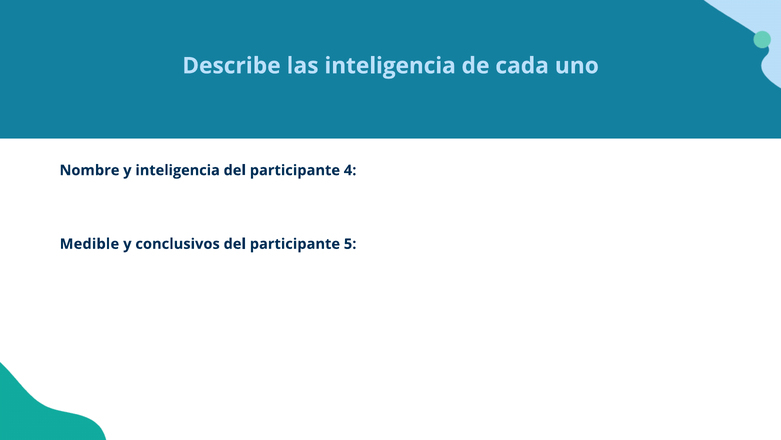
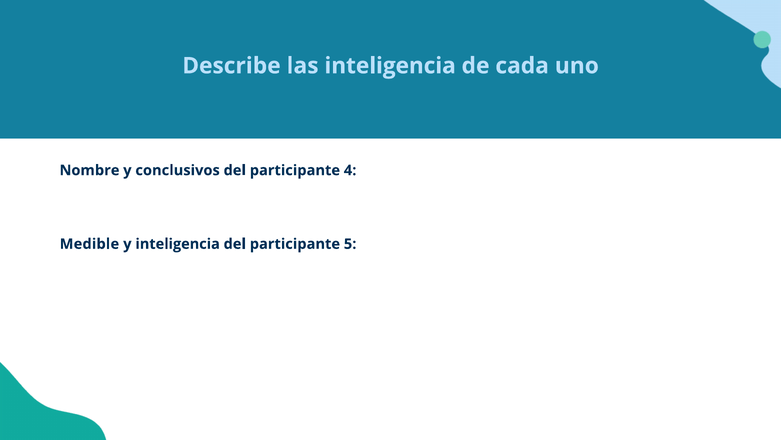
y inteligencia: inteligencia -> conclusivos (178, 170)
y conclusivos: conclusivos -> inteligencia (178, 244)
